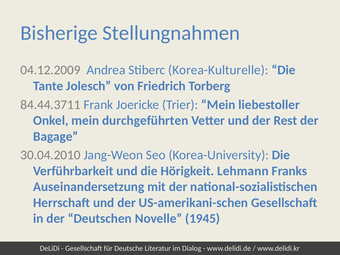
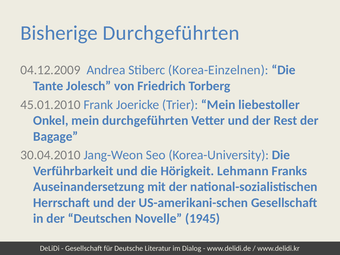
Bisherige Stellungnahmen: Stellungnahmen -> Durchgeführten (171, 33)
Korea-Kulturelle: Korea-Kulturelle -> Korea-Einzelnen (218, 70)
84.44.3711: 84.44.3711 -> 45.01.2010 (50, 105)
